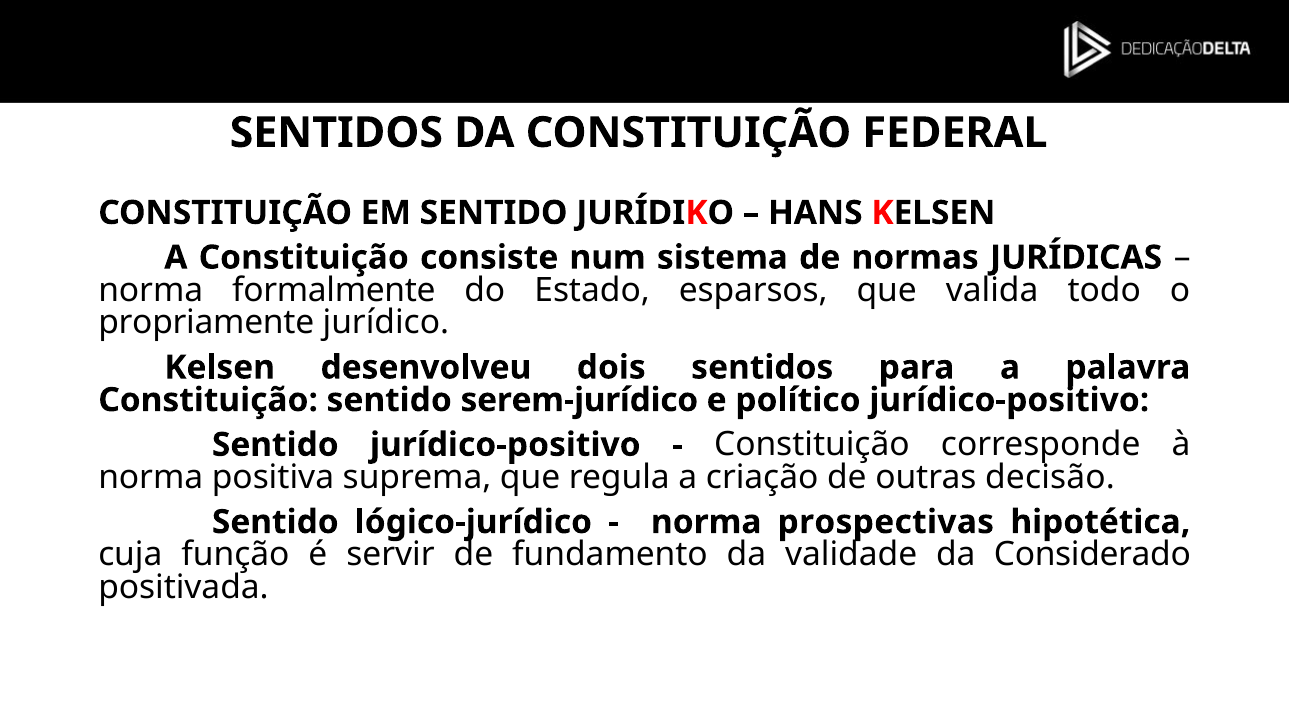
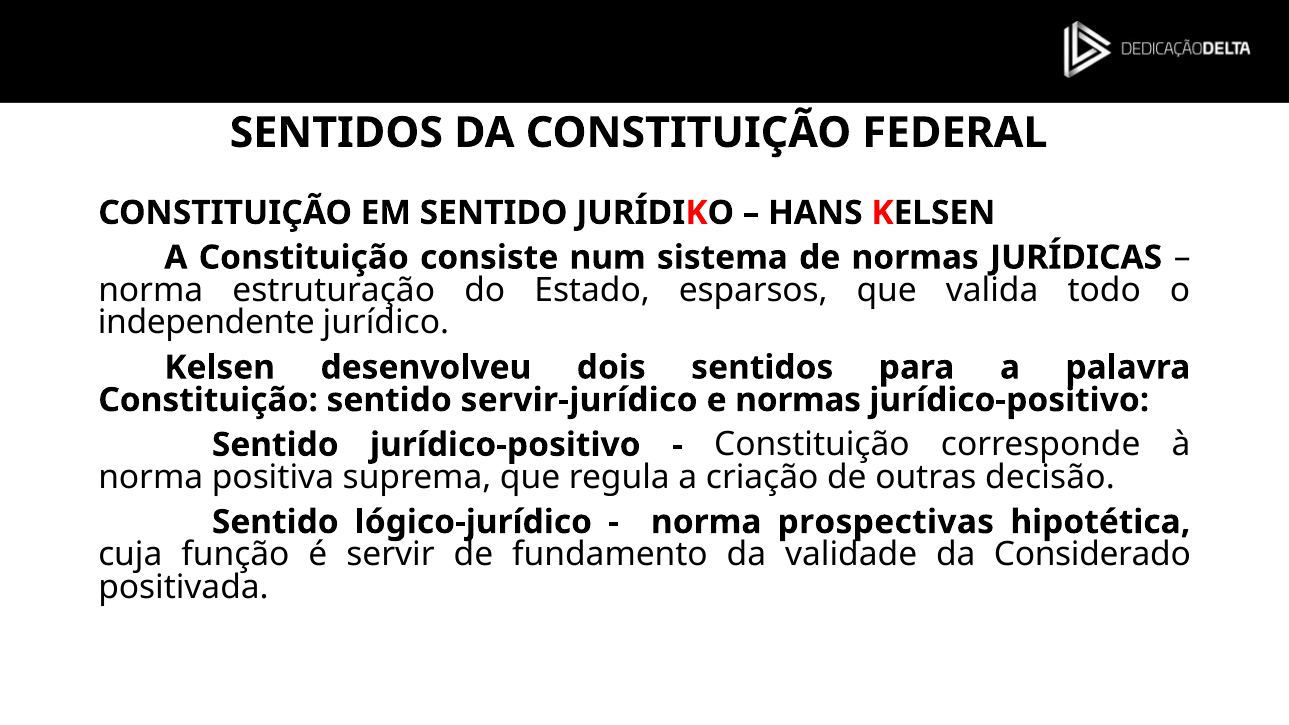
formalmente: formalmente -> estruturação (334, 290)
propriamente: propriamente -> independente (206, 323)
serem-jurídico: serem-jurídico -> servir-jurídico (579, 400)
e político: político -> normas (798, 400)
